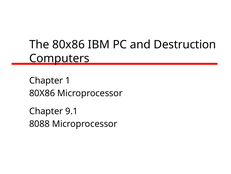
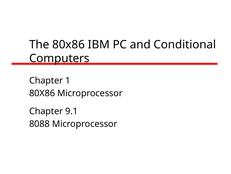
Destruction: Destruction -> Conditional (185, 44)
